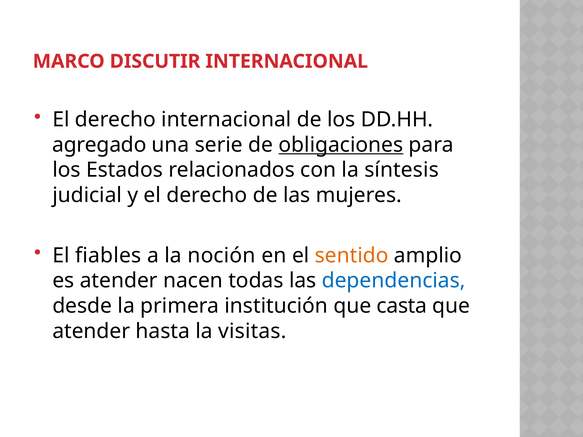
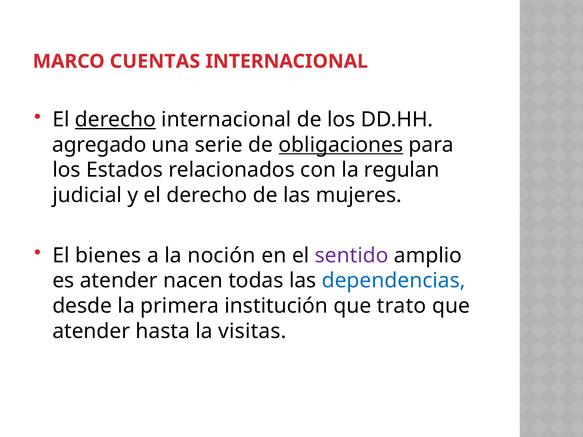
DISCUTIR: DISCUTIR -> CUENTAS (155, 61)
derecho underline: none -> present (115, 120)
síntesis: síntesis -> regulan (402, 170)
fiables: fiables -> bienes (108, 256)
sentido colour: orange -> purple (352, 256)
casta: casta -> trato (402, 306)
